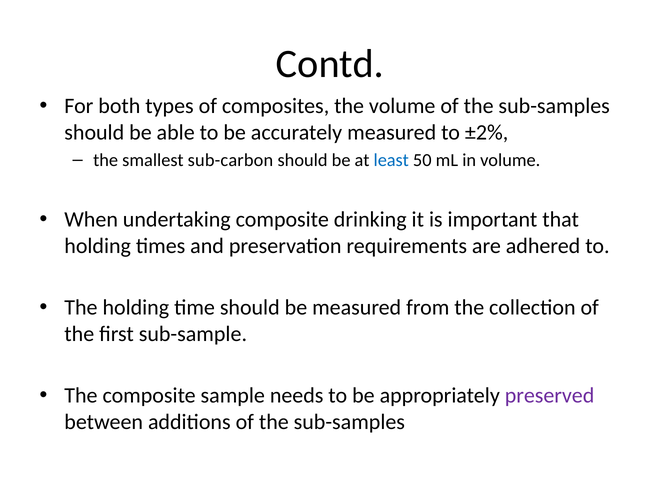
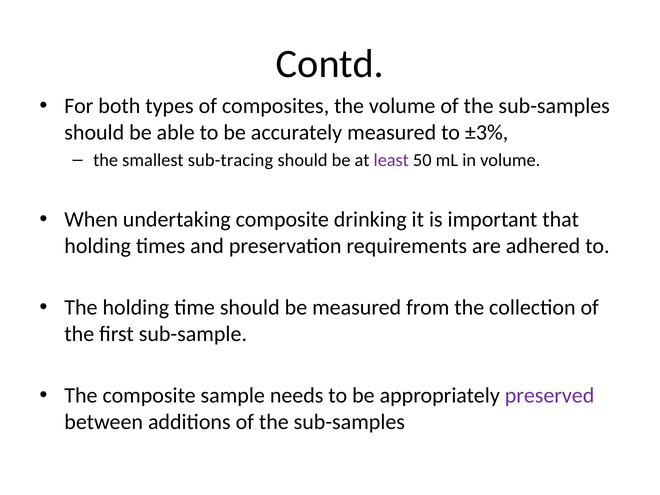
±2%: ±2% -> ±3% (487, 132)
sub-carbon: sub-carbon -> sub-tracing (230, 160)
least colour: blue -> purple (391, 160)
